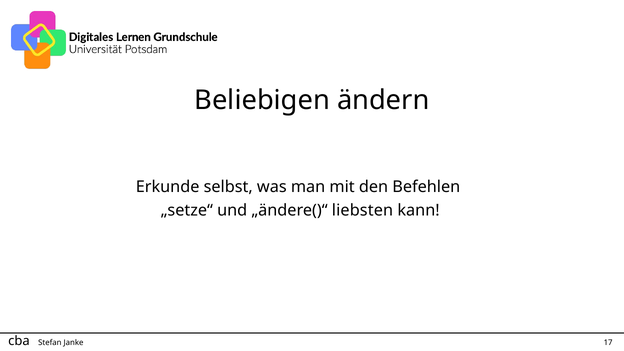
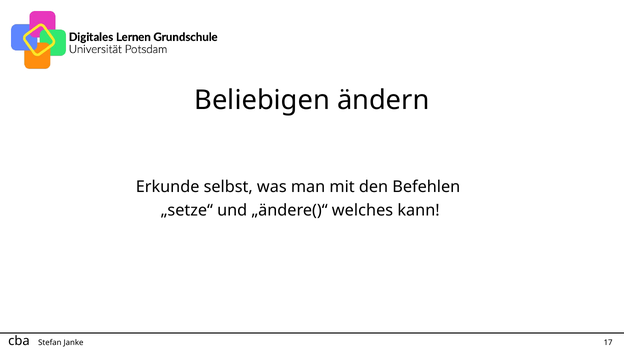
liebsten: liebsten -> welches (362, 210)
